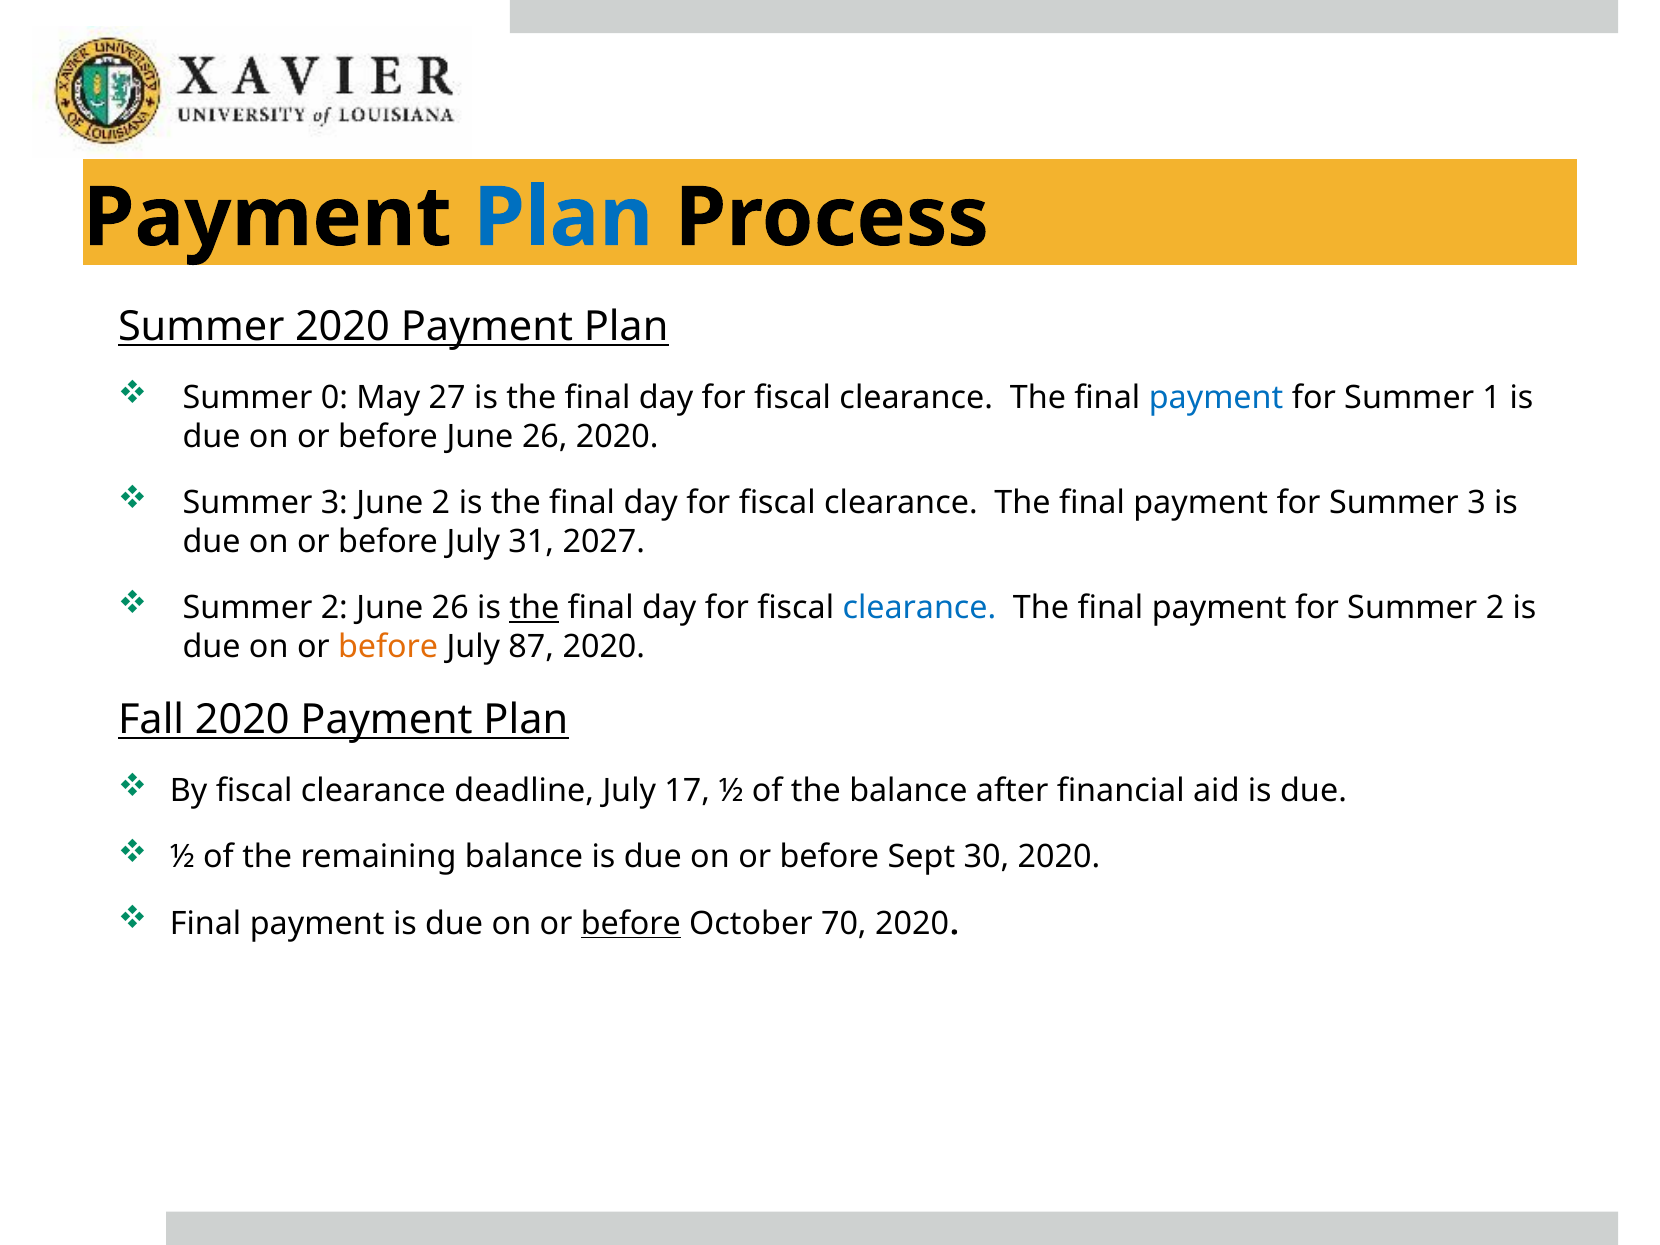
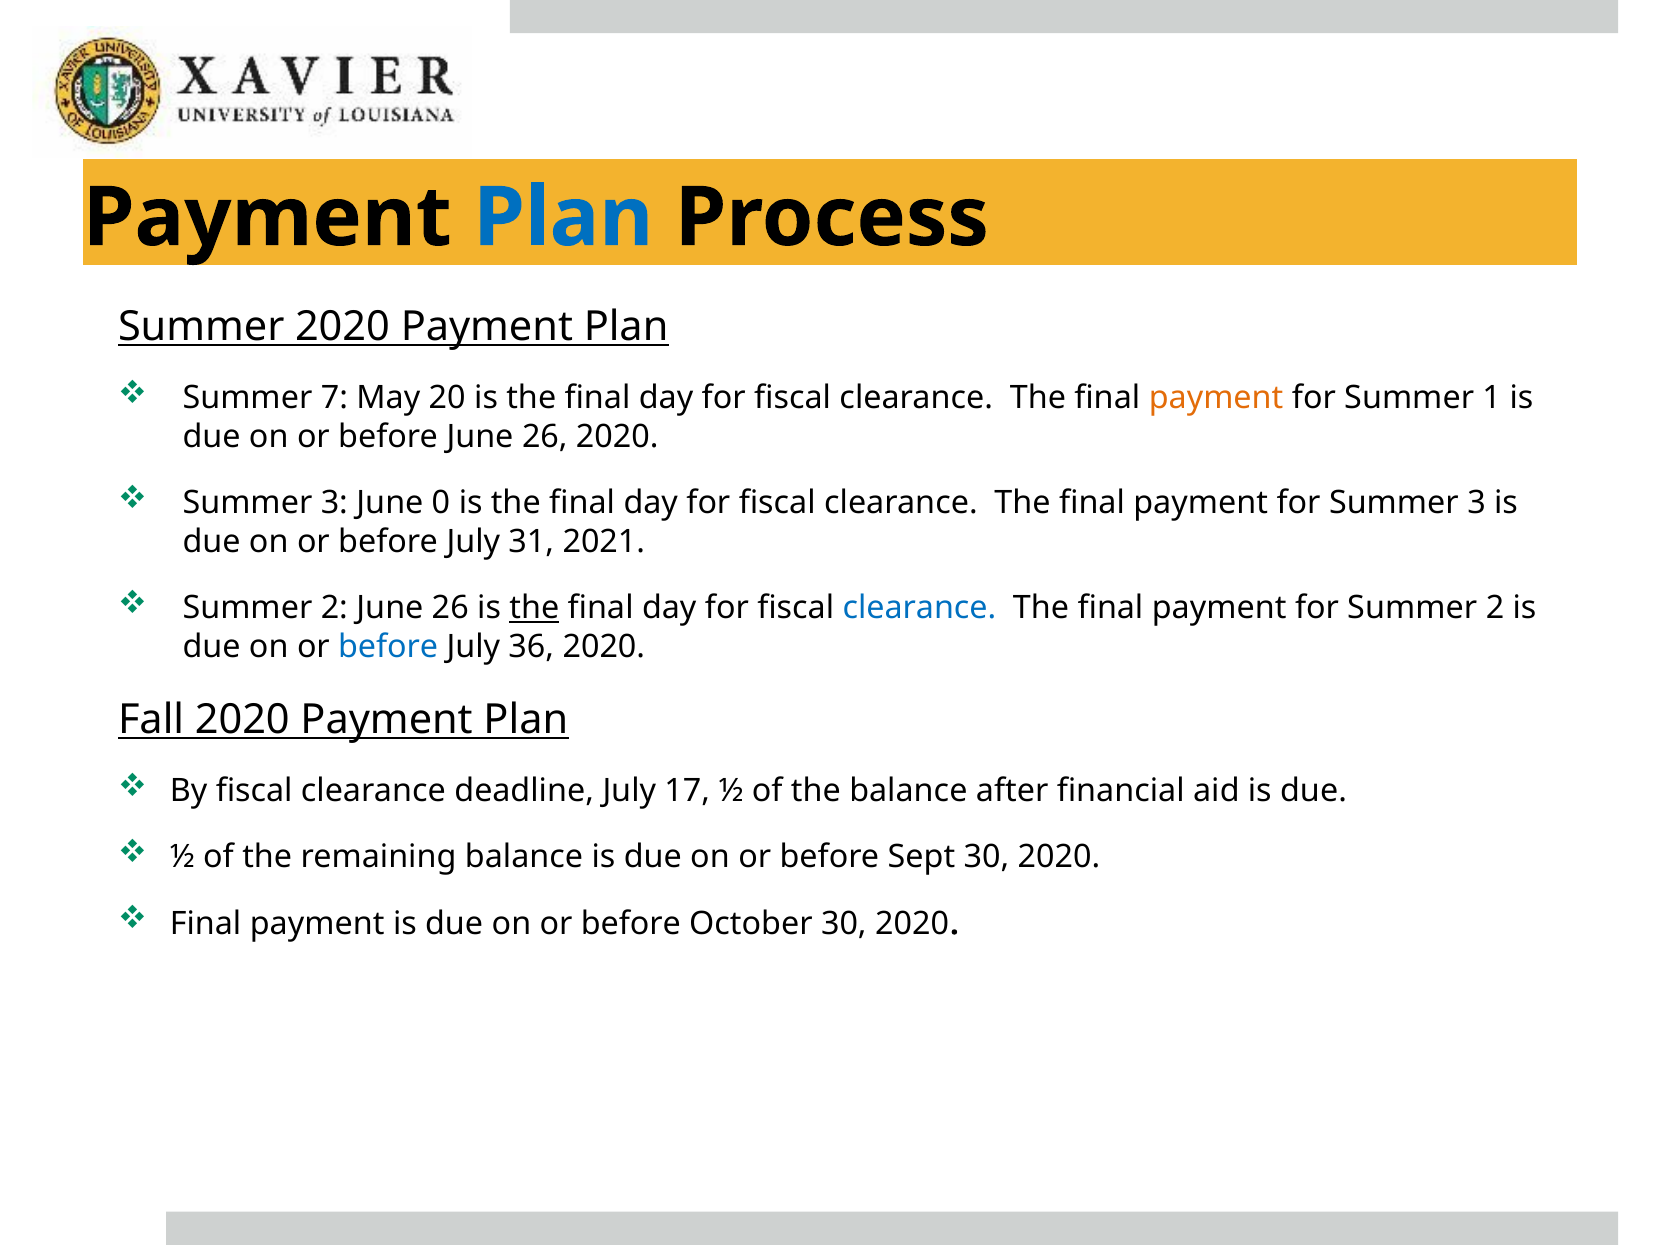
0: 0 -> 7 (334, 398)
27: 27 -> 20 (447, 398)
payment colour: blue -> orange (1216, 398)
June 2: 2 -> 0 (441, 503)
2027: 2027 -> 2021 (604, 542)
before colour: orange -> blue (388, 647)
87: 87 -> 36 (531, 647)
before underline: present -> none (631, 924)
October 70: 70 -> 30 (844, 924)
